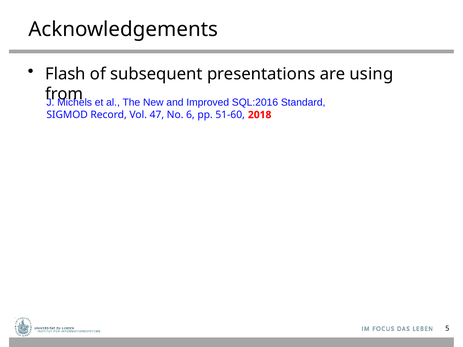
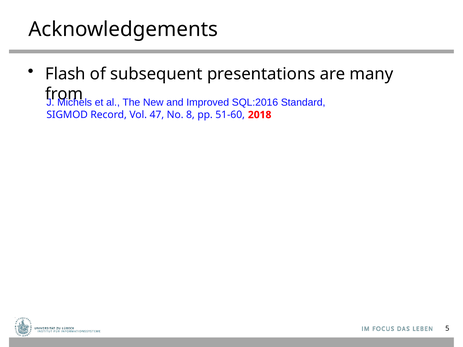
using: using -> many (371, 74)
6: 6 -> 8 (190, 115)
